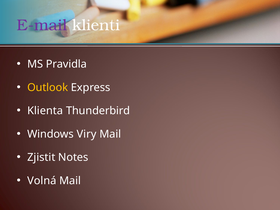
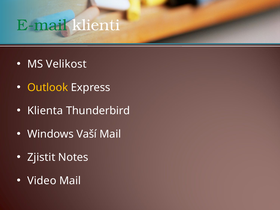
E-mail colour: purple -> green (42, 25)
Pravidla: Pravidla -> Velikost (66, 64)
Viry: Viry -> Vaší (87, 134)
Volná: Volná -> Video (42, 181)
